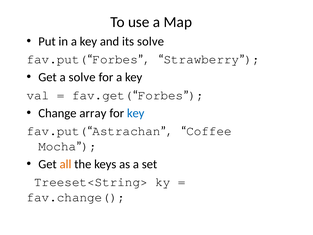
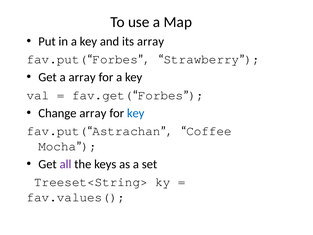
its solve: solve -> array (150, 41)
a solve: solve -> array (82, 77)
all colour: orange -> purple (65, 164)
fav.change(: fav.change( -> fav.values( (76, 197)
